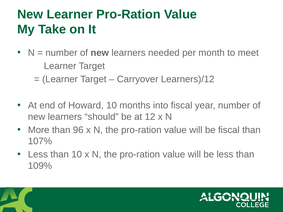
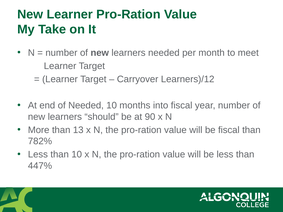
of Howard: Howard -> Needed (86, 106)
12: 12 -> 90 (150, 117)
96: 96 -> 13 (78, 130)
107%: 107% -> 782% (40, 141)
109%: 109% -> 447% (40, 166)
